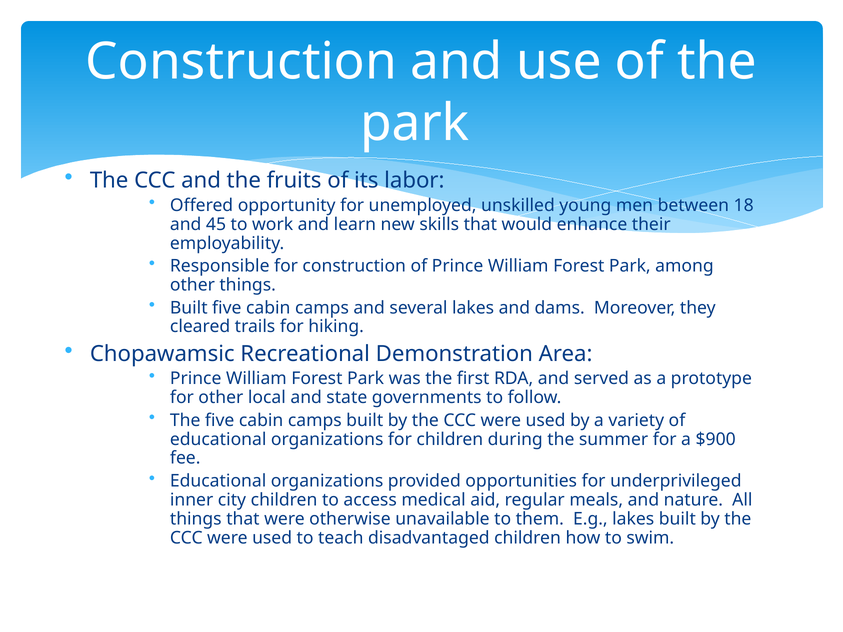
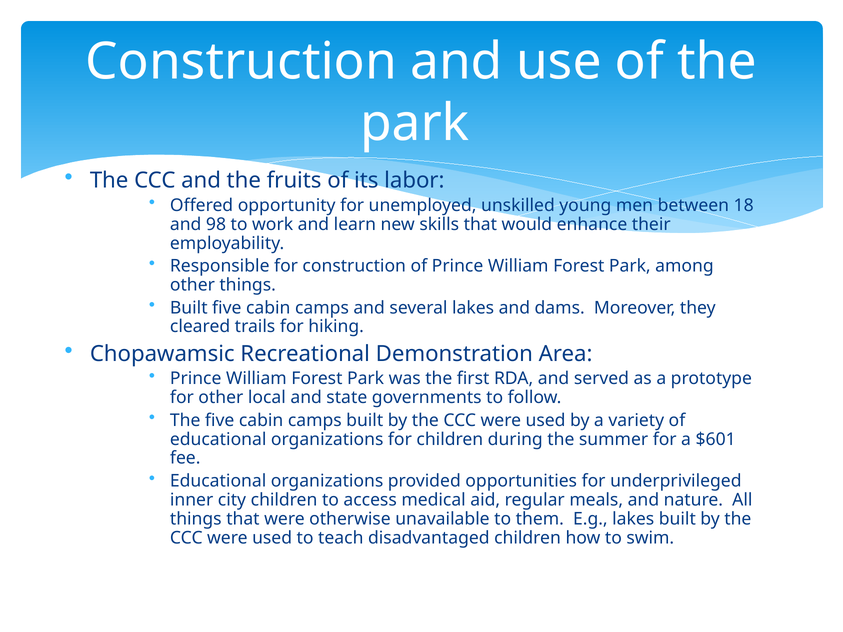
45: 45 -> 98 (216, 224)
$900: $900 -> $601 (716, 439)
